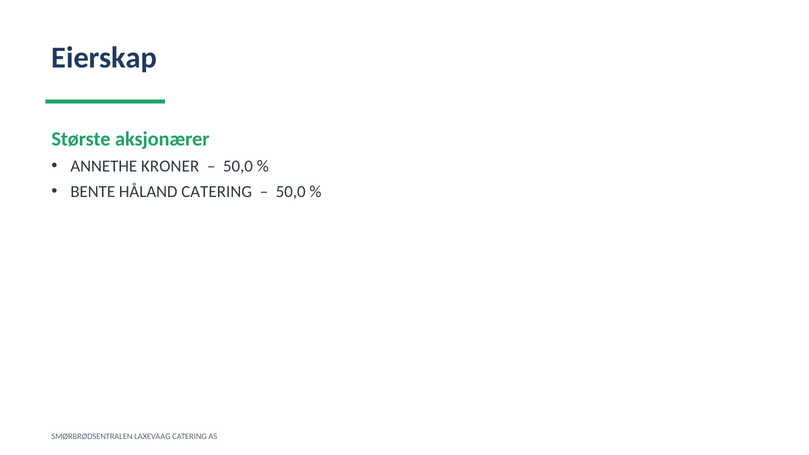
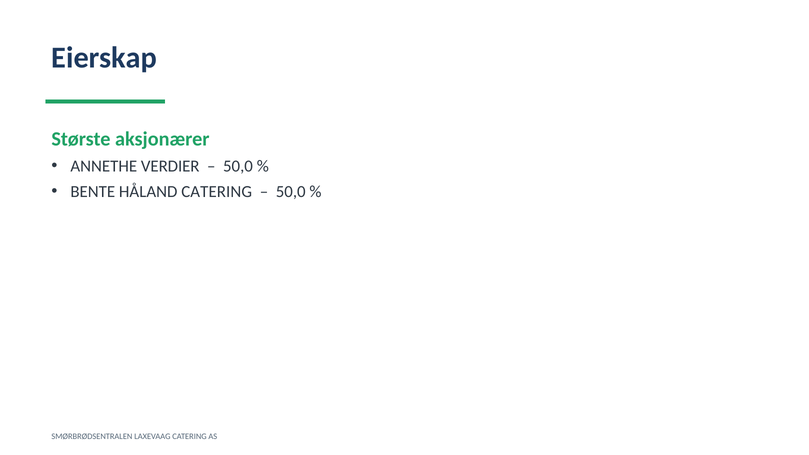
KRONER: KRONER -> VERDIER (170, 166)
